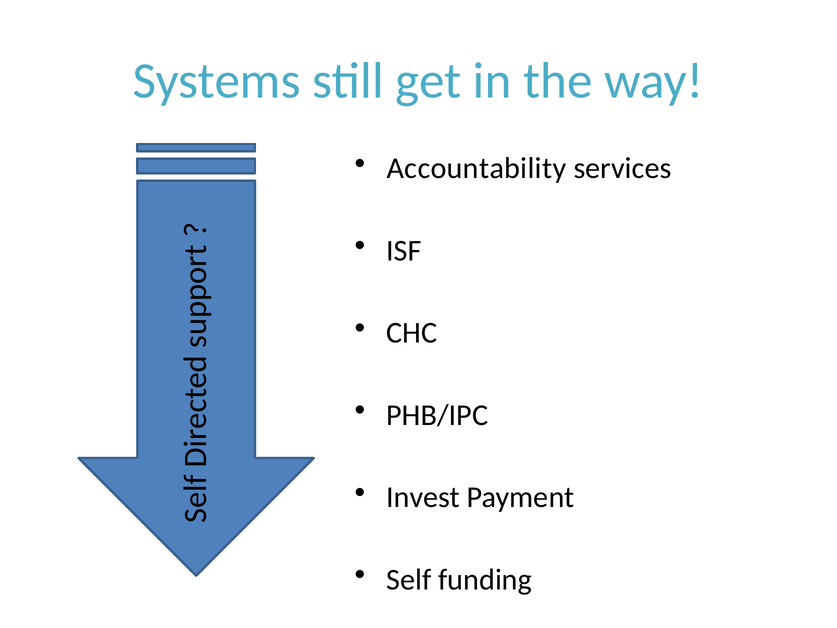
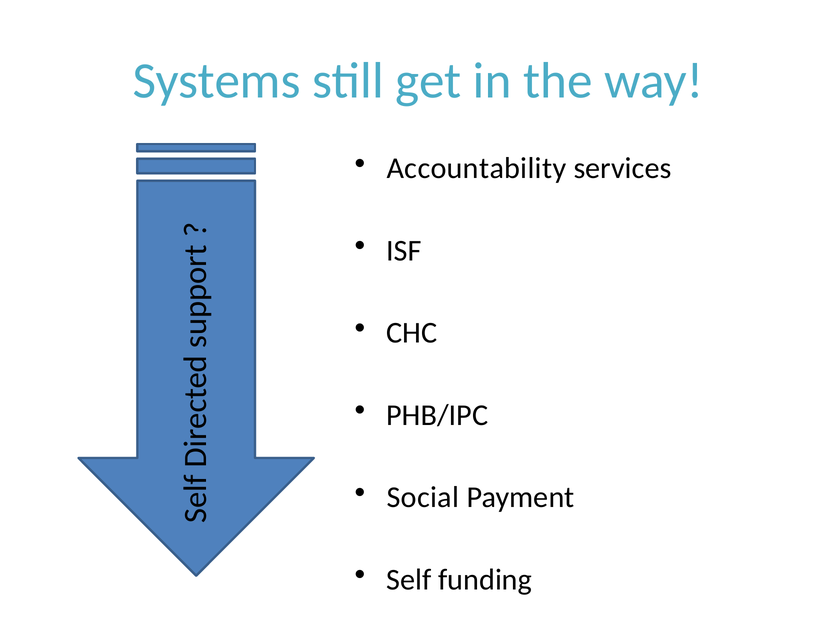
Invest: Invest -> Social (423, 497)
